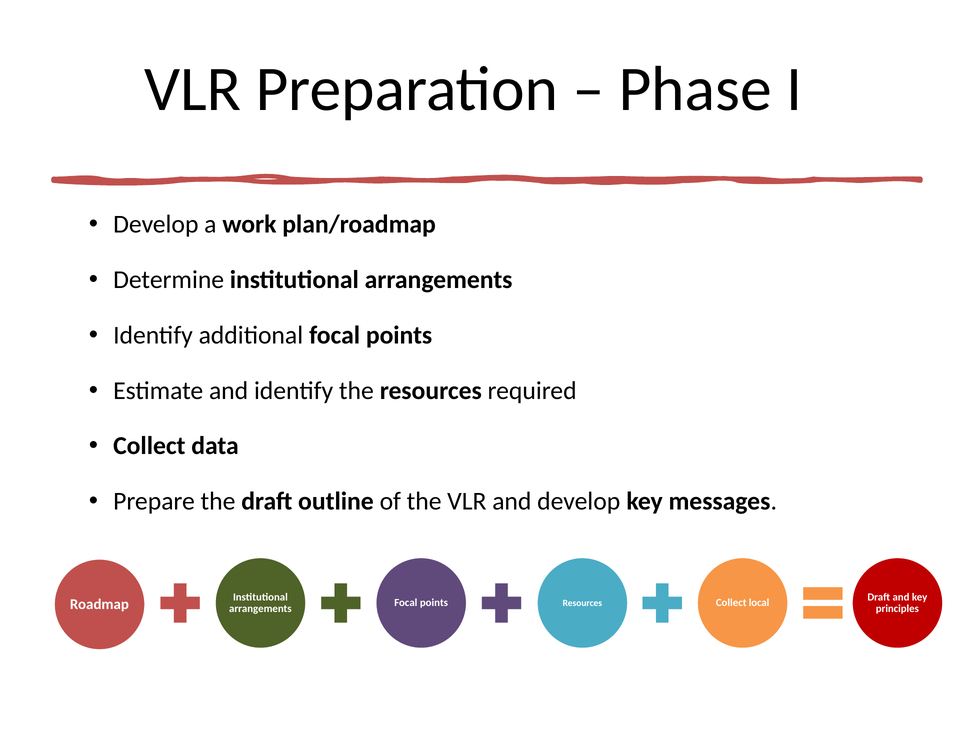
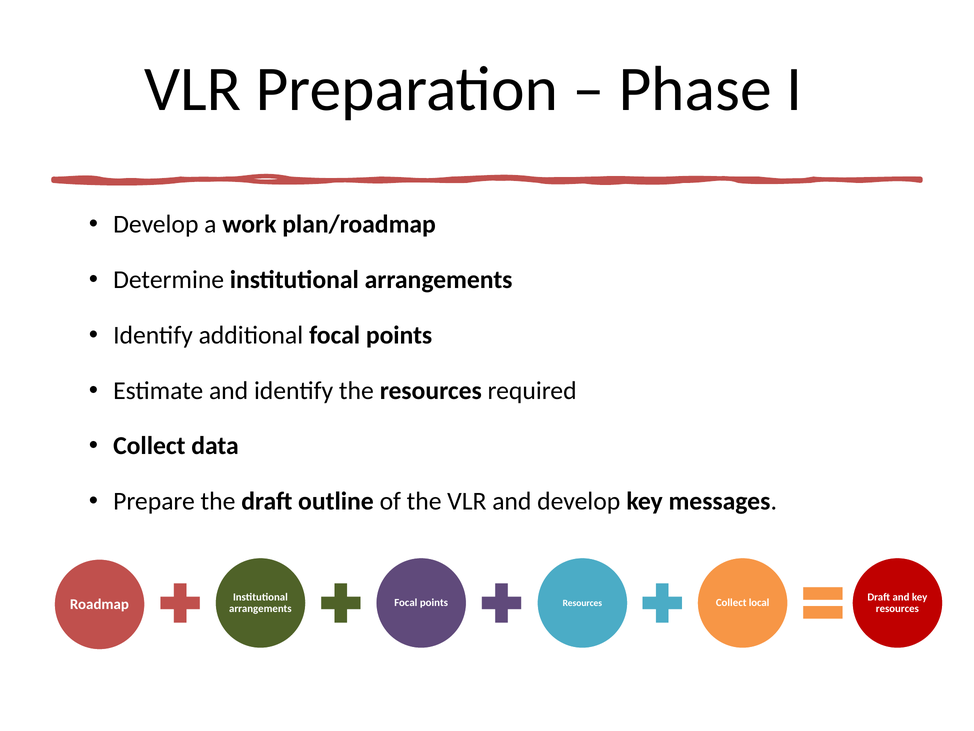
principles: principles -> resources (897, 608)
